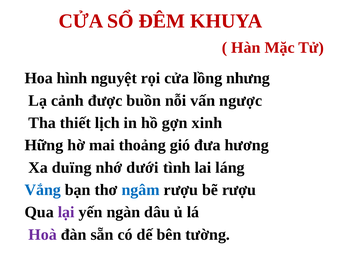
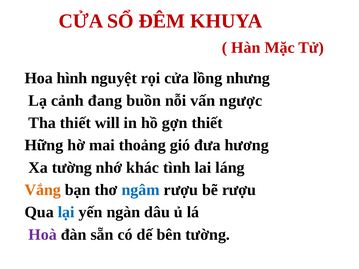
được: được -> đang (105, 101)
lịch: lịch -> will (107, 123)
gợn xinh: xinh -> thiết (207, 123)
Xa duïng: duïng -> tường (72, 168)
dưới: dưới -> khác (143, 168)
Vắng colour: blue -> orange (43, 190)
lại colour: purple -> blue (66, 212)
